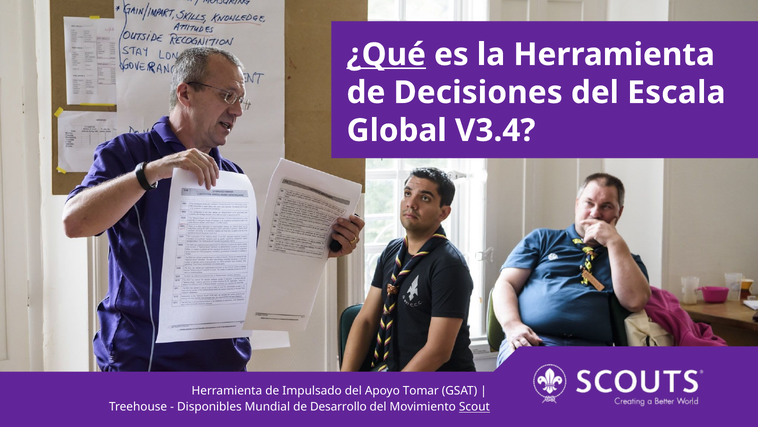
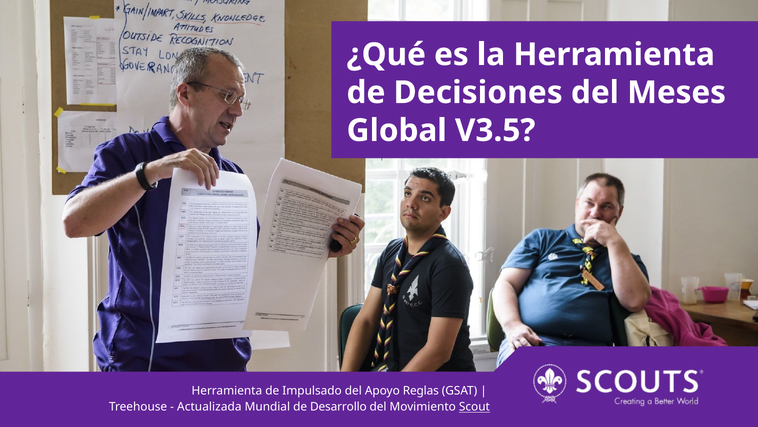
¿Qué underline: present -> none (386, 55)
Escala: Escala -> Meses (677, 92)
V3.4: V3.4 -> V3.5 (495, 130)
Tomar: Tomar -> Reglas (421, 390)
Disponibles: Disponibles -> Actualizada (209, 406)
